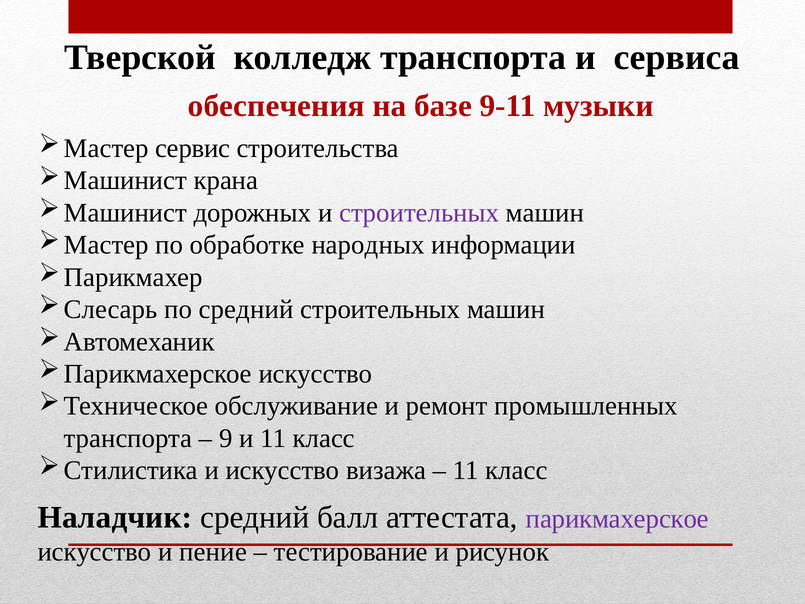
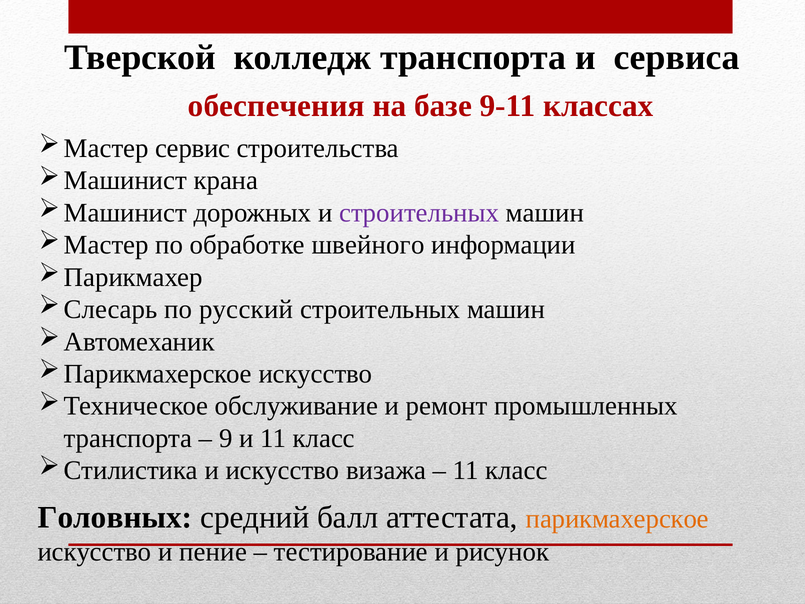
музыки: музыки -> классах (598, 106)
народных: народных -> швейного (368, 245)
по средний: средний -> русский (246, 309)
Наладчик: Наладчик -> Головных (115, 517)
парикмахерское colour: purple -> orange (617, 519)
